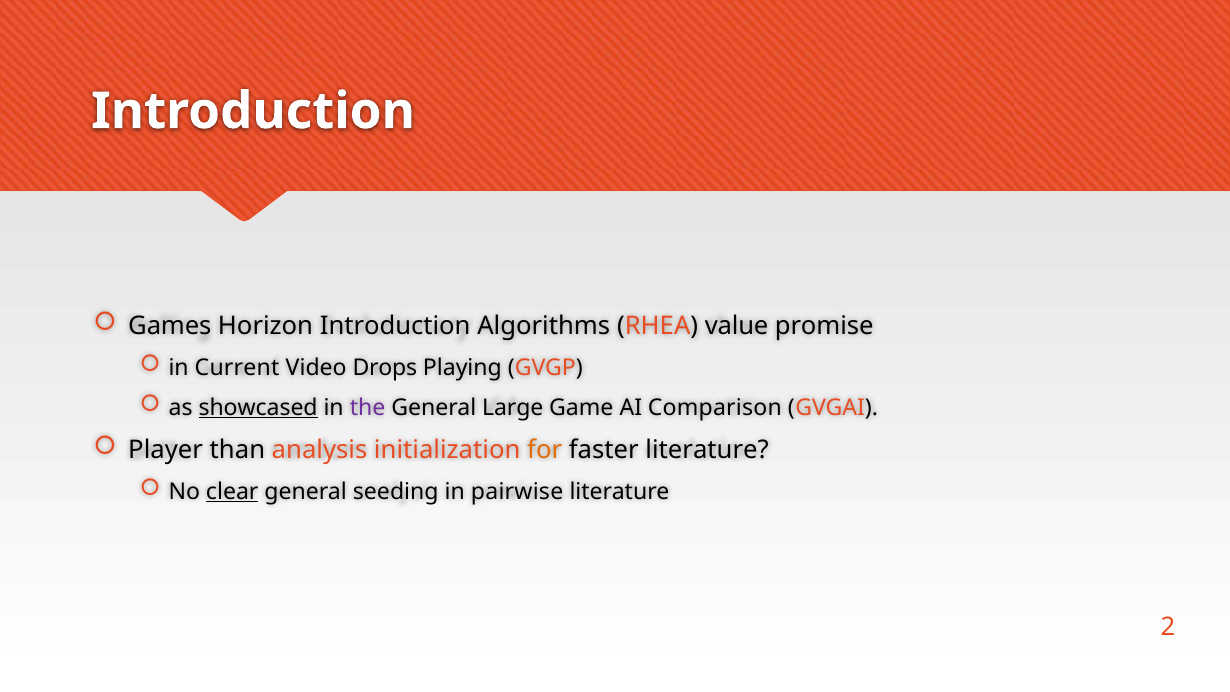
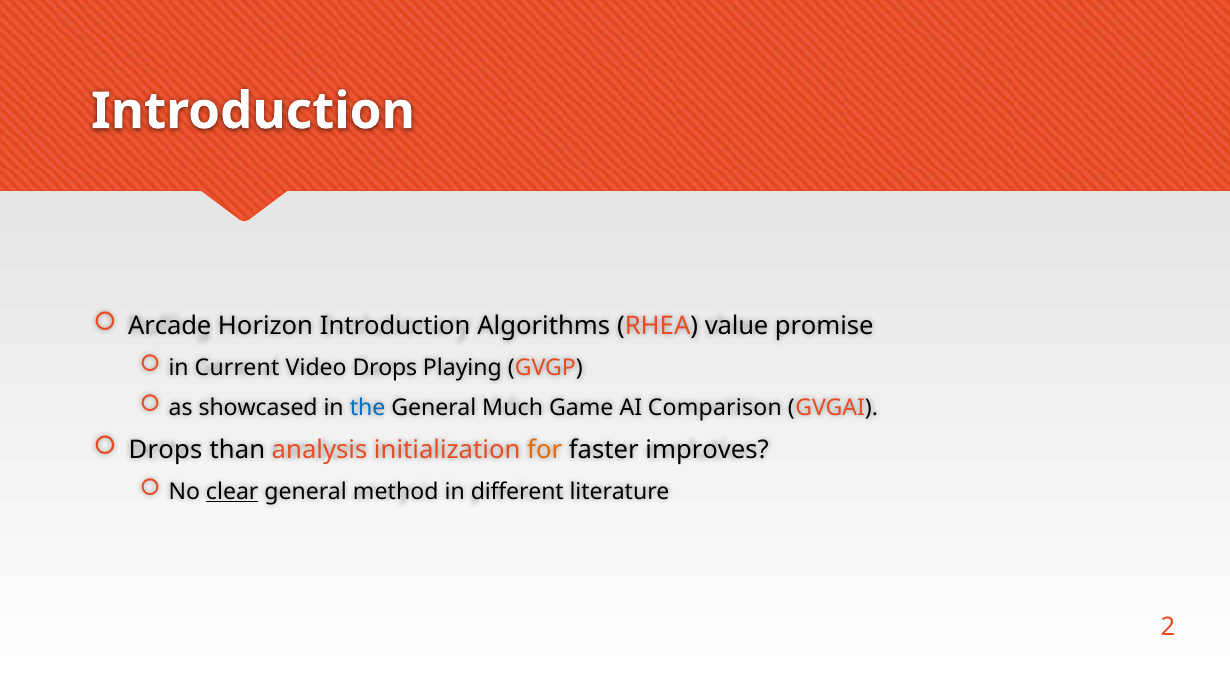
Games: Games -> Arcade (170, 326)
showcased underline: present -> none (258, 408)
the colour: purple -> blue (368, 408)
Large: Large -> Much (513, 408)
Player: Player -> Drops (165, 450)
faster literature: literature -> improves (707, 450)
seeding: seeding -> method (396, 491)
pairwise: pairwise -> different (517, 491)
